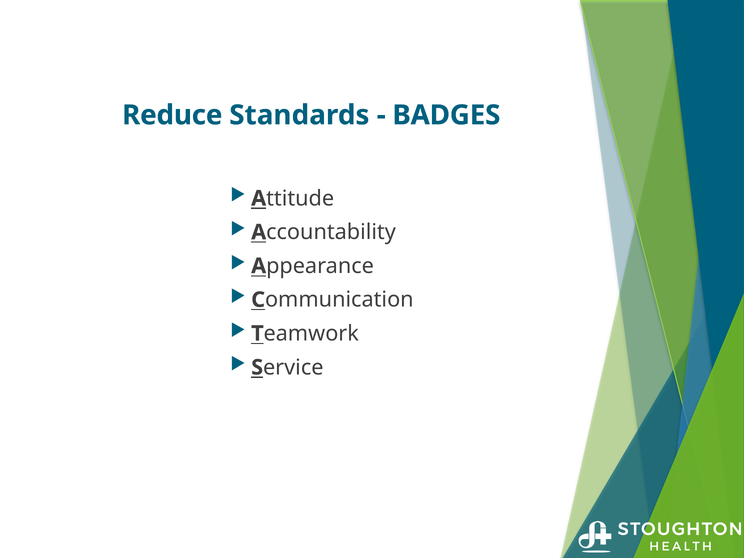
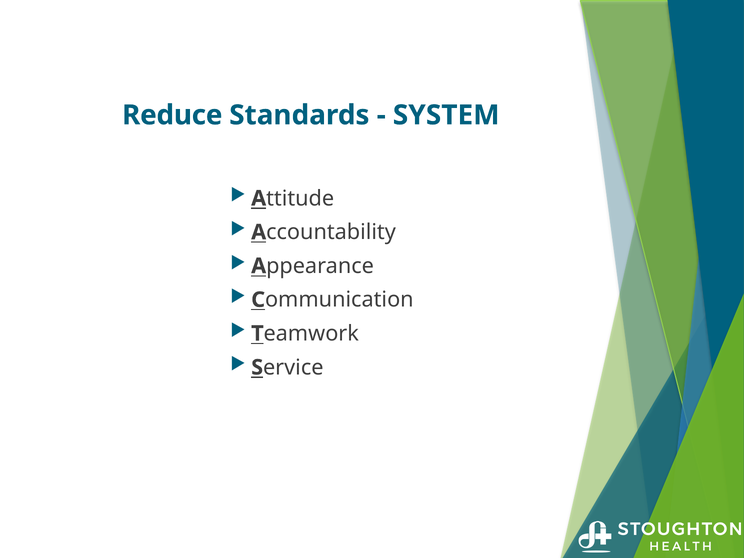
BADGES: BADGES -> SYSTEM (446, 115)
